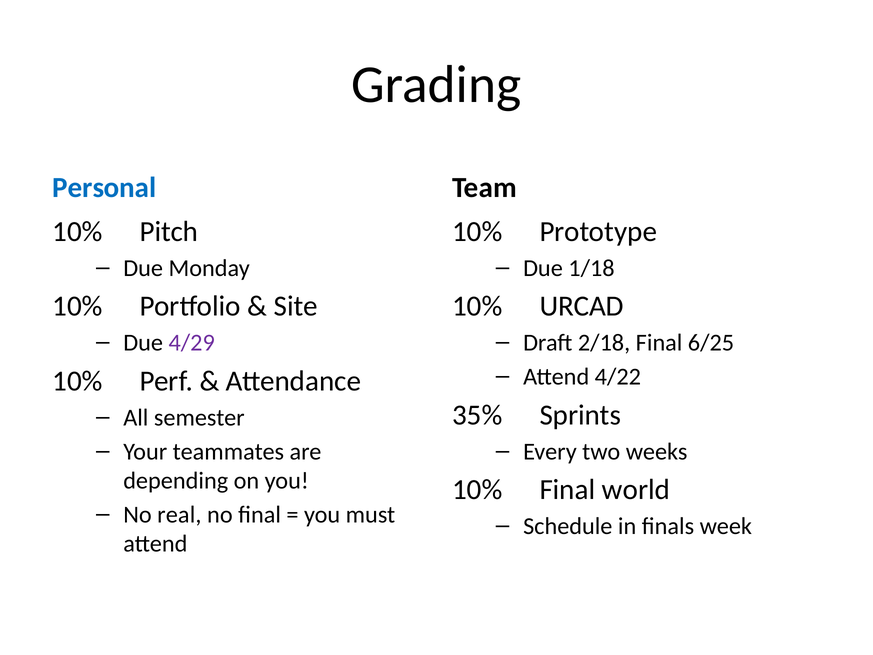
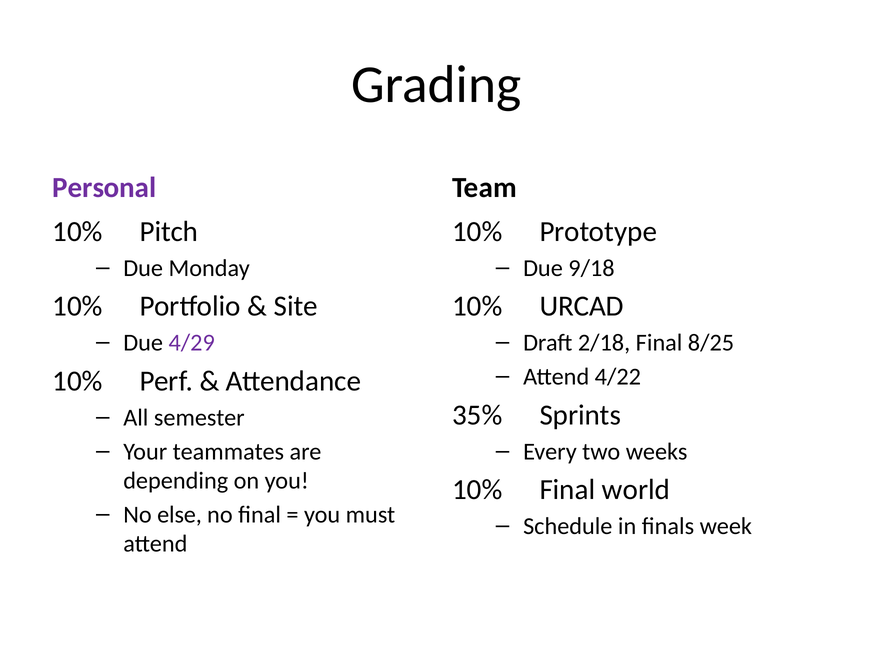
Personal colour: blue -> purple (104, 188)
1/18: 1/18 -> 9/18 (591, 268)
6/25: 6/25 -> 8/25 (711, 343)
real: real -> else (179, 514)
